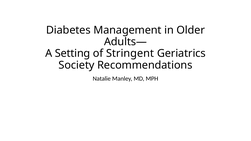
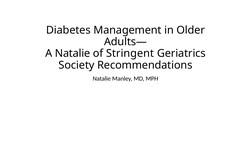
A Setting: Setting -> Natalie (73, 53)
